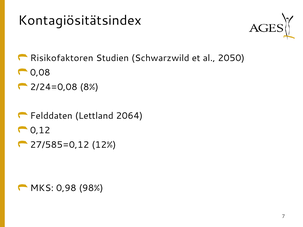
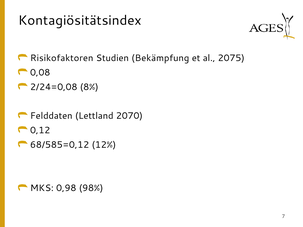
Schwarzwild: Schwarzwild -> Bekämpfung (160, 58)
2050: 2050 -> 2075 (231, 58)
2064: 2064 -> 2070 (129, 116)
27/585=0,12: 27/585=0,12 -> 68/585=0,12 (60, 145)
